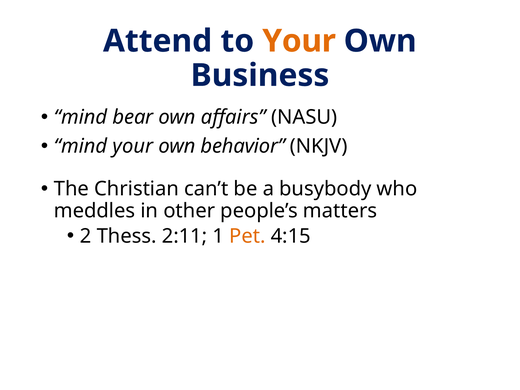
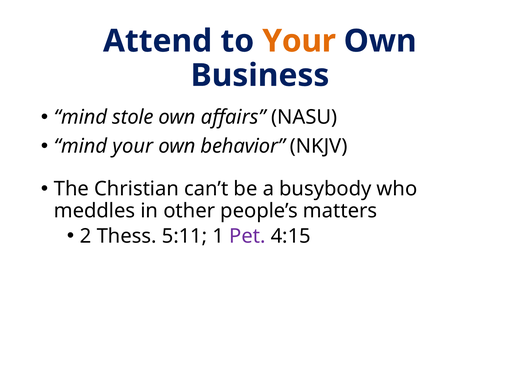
bear: bear -> stole (133, 117)
2:11: 2:11 -> 5:11 (185, 236)
Pet colour: orange -> purple (247, 236)
